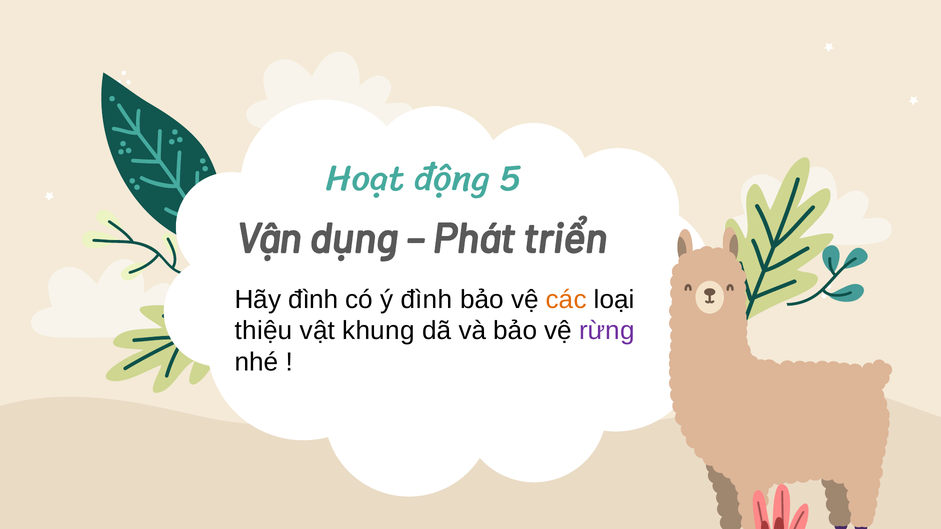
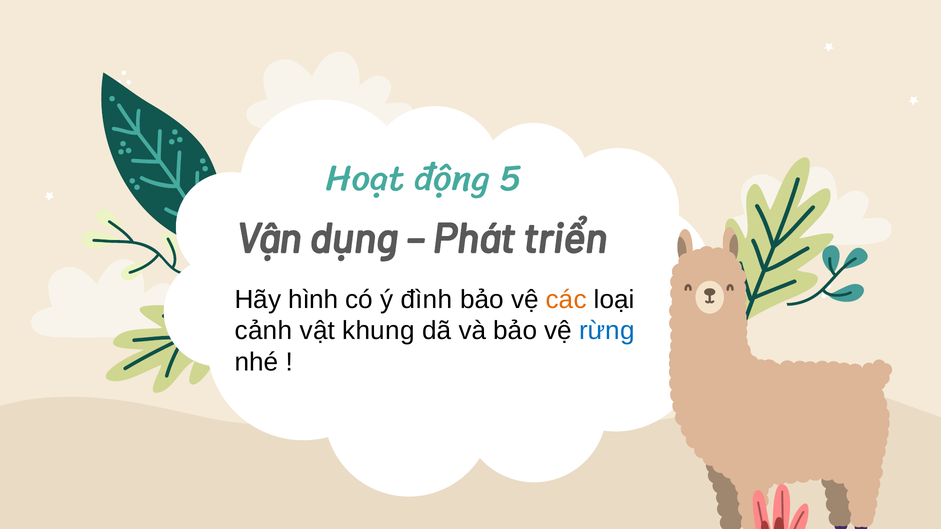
Hãy đình: đình -> hình (313, 300)
thiệu: thiệu -> cảnh (264, 331)
rừng colour: purple -> blue (607, 331)
